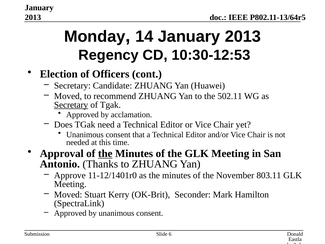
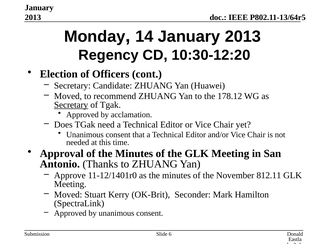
10:30-12:53: 10:30-12:53 -> 10:30-12:20 (211, 55)
502.11: 502.11 -> 178.12 (230, 96)
the underline: present -> none (105, 153)
803.11: 803.11 -> 812.11 (269, 175)
